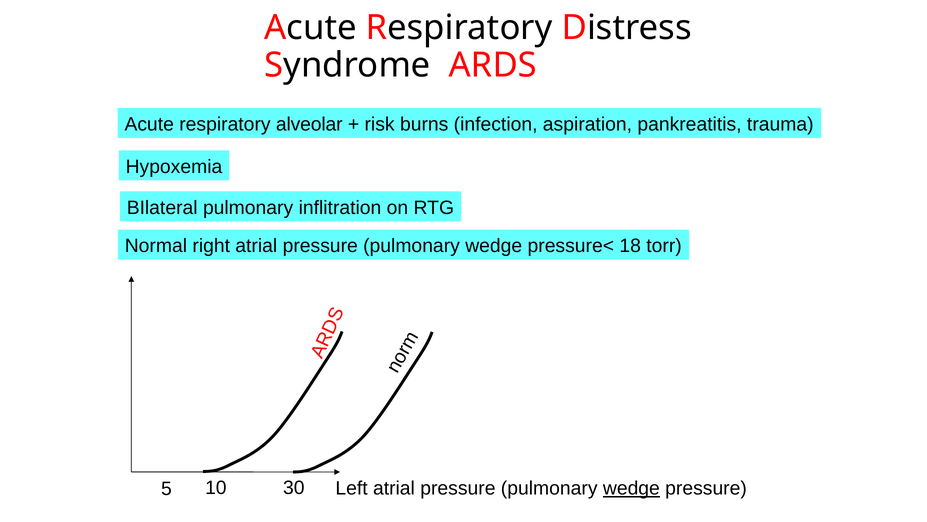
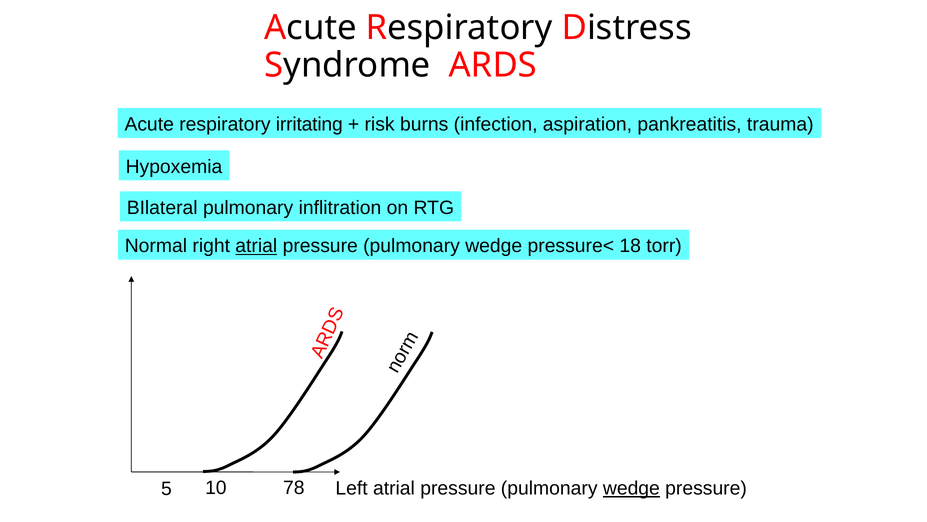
alveolar: alveolar -> irritating (309, 124)
atrial underline: none -> present (256, 246)
30: 30 -> 78 (294, 487)
